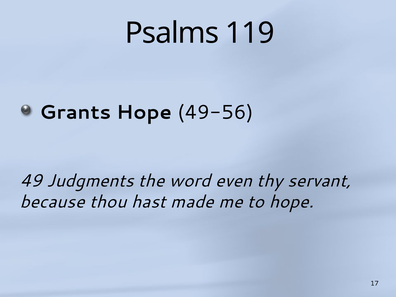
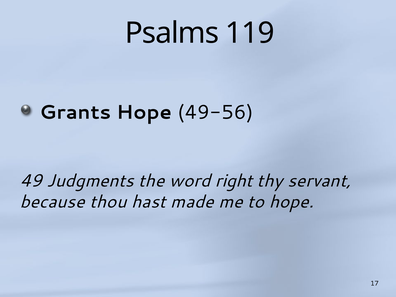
even: even -> right (234, 181)
